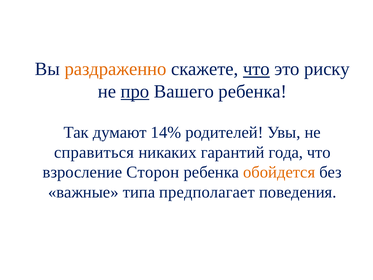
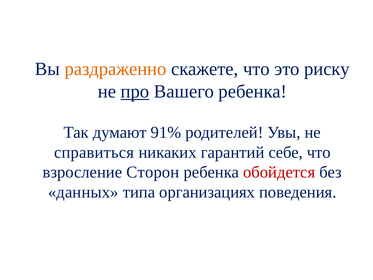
что underline: present -> none (256, 69)
14%: 14% -> 91% (166, 132)
года: года -> себе (286, 152)
обойдется colour: orange -> red (279, 172)
важные: важные -> данных (83, 192)
предполагает: предполагает -> организациях (207, 192)
